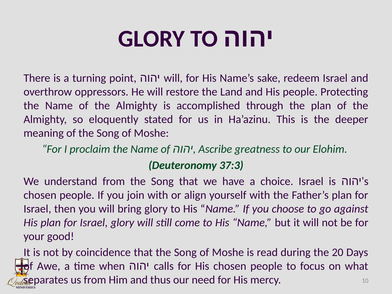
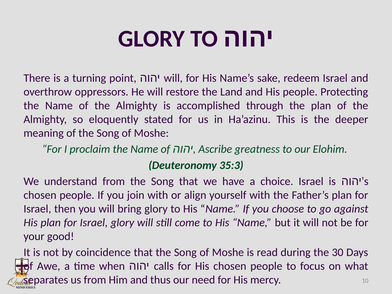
37:3: 37:3 -> 35:3 (231, 165)
20: 20 -> 30 (338, 252)
